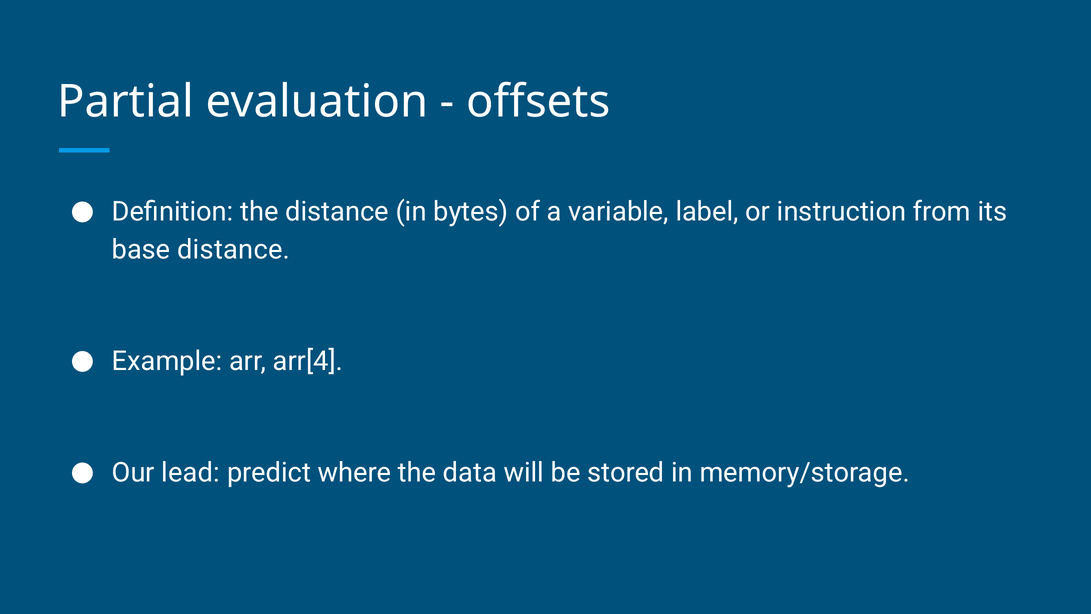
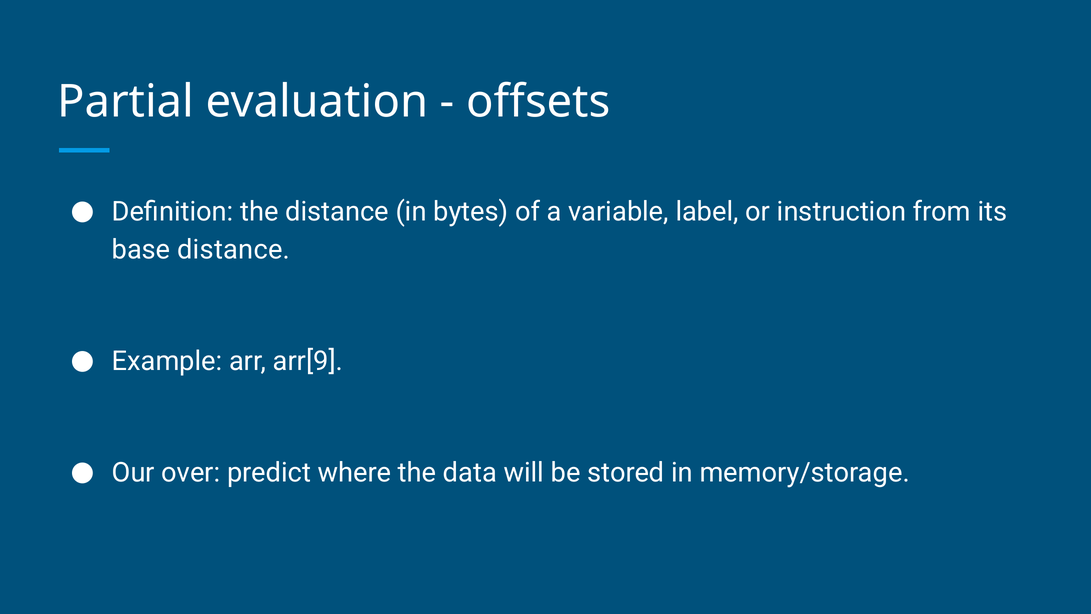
arr[4: arr[4 -> arr[9 (308, 361)
lead: lead -> over (191, 473)
